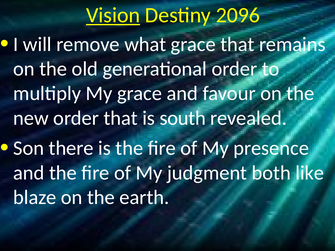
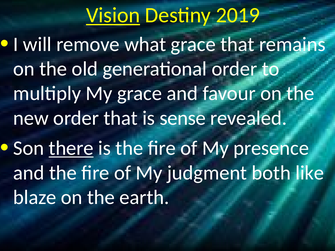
2096: 2096 -> 2019 (238, 15)
south: south -> sense (183, 118)
there underline: none -> present (71, 148)
